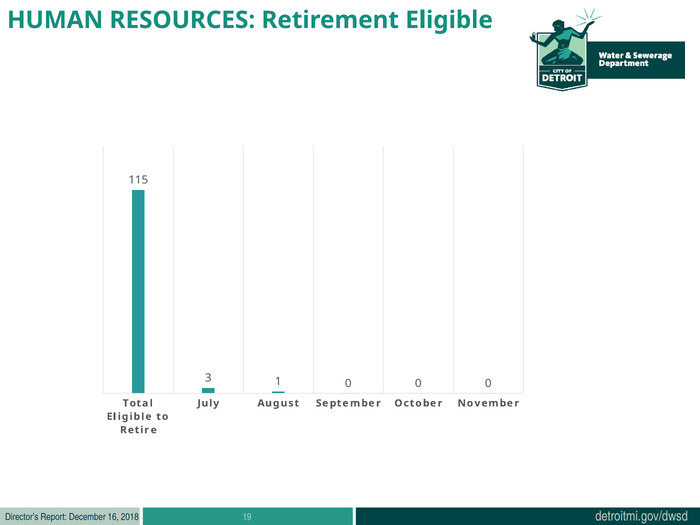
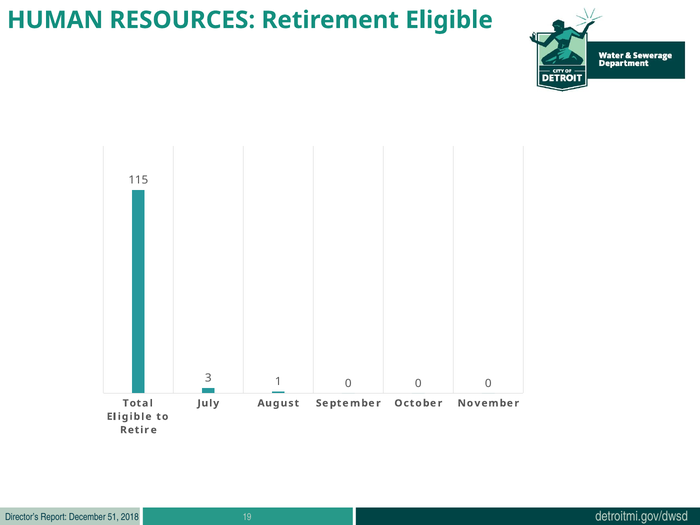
16: 16 -> 51 (113, 517)
